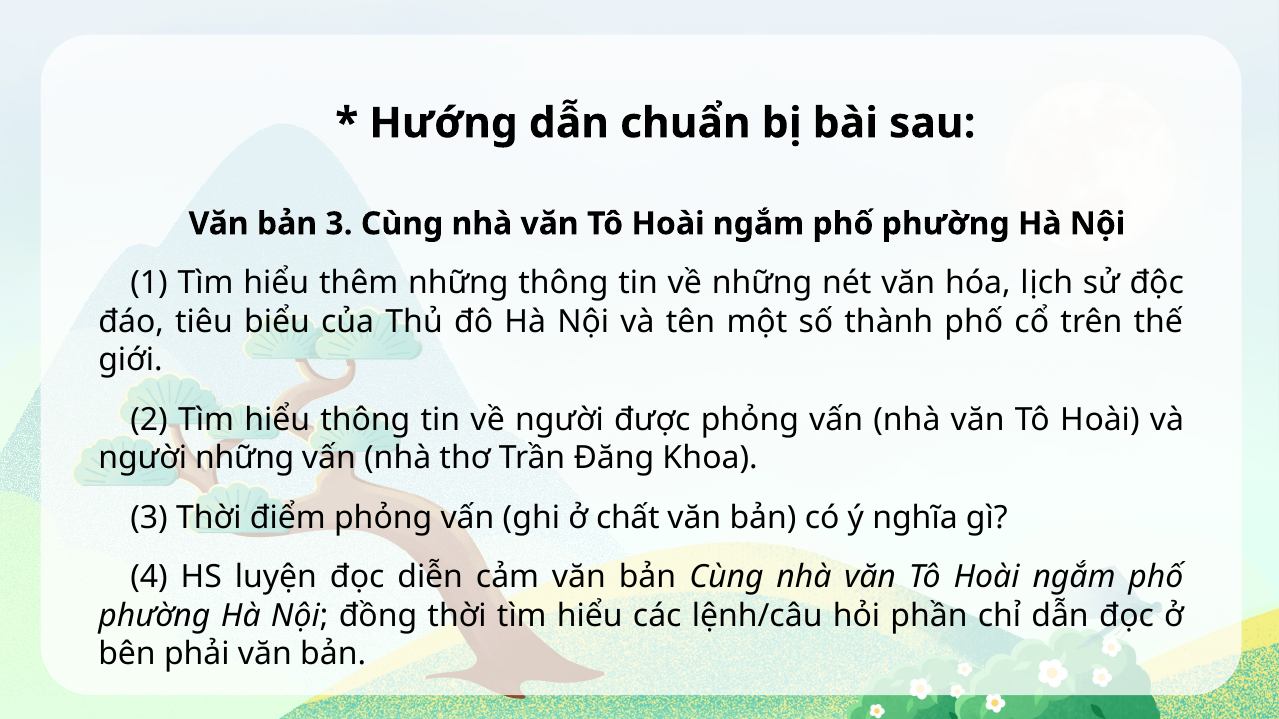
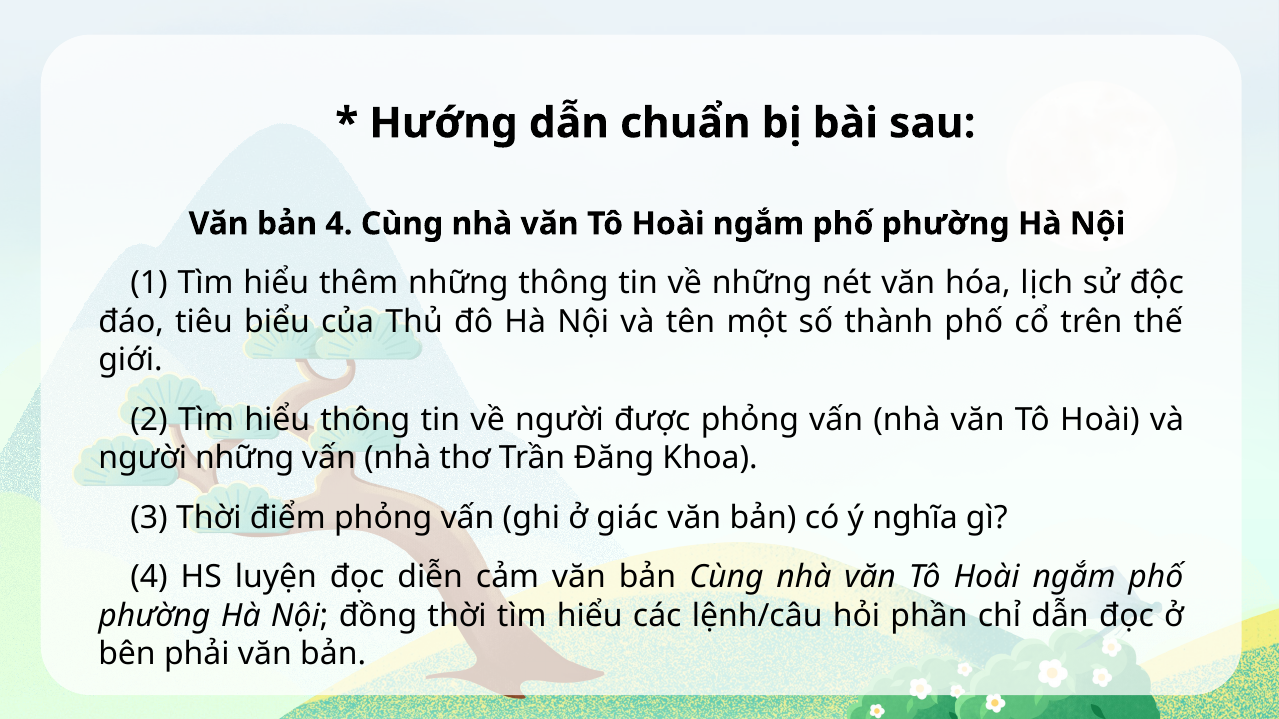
bản 3: 3 -> 4 (339, 224)
chất: chất -> giác (627, 518)
